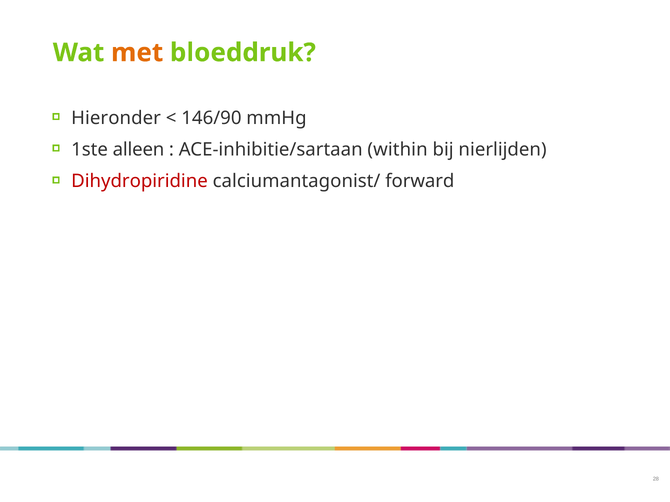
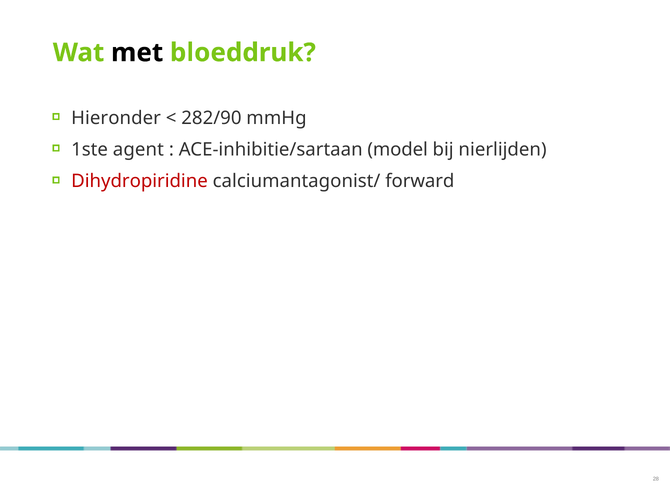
met colour: orange -> black (137, 53)
146/90: 146/90 -> 282/90 (211, 118)
alleen: alleen -> agent (138, 150)
within: within -> model (398, 150)
